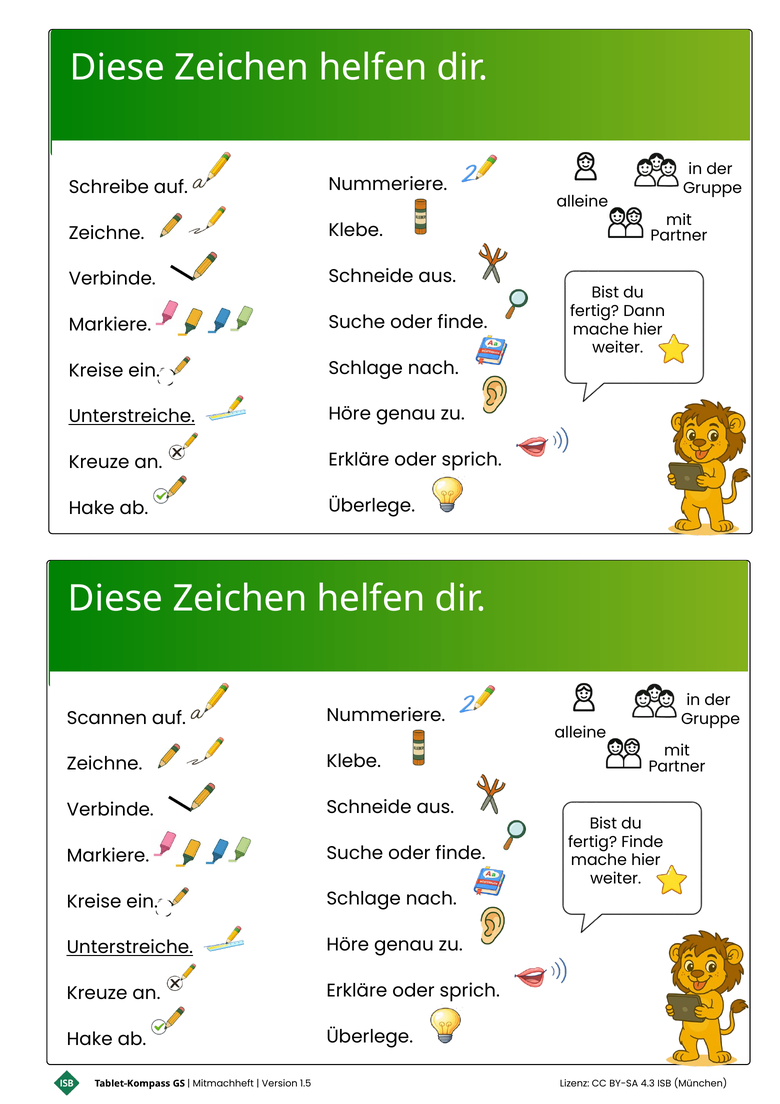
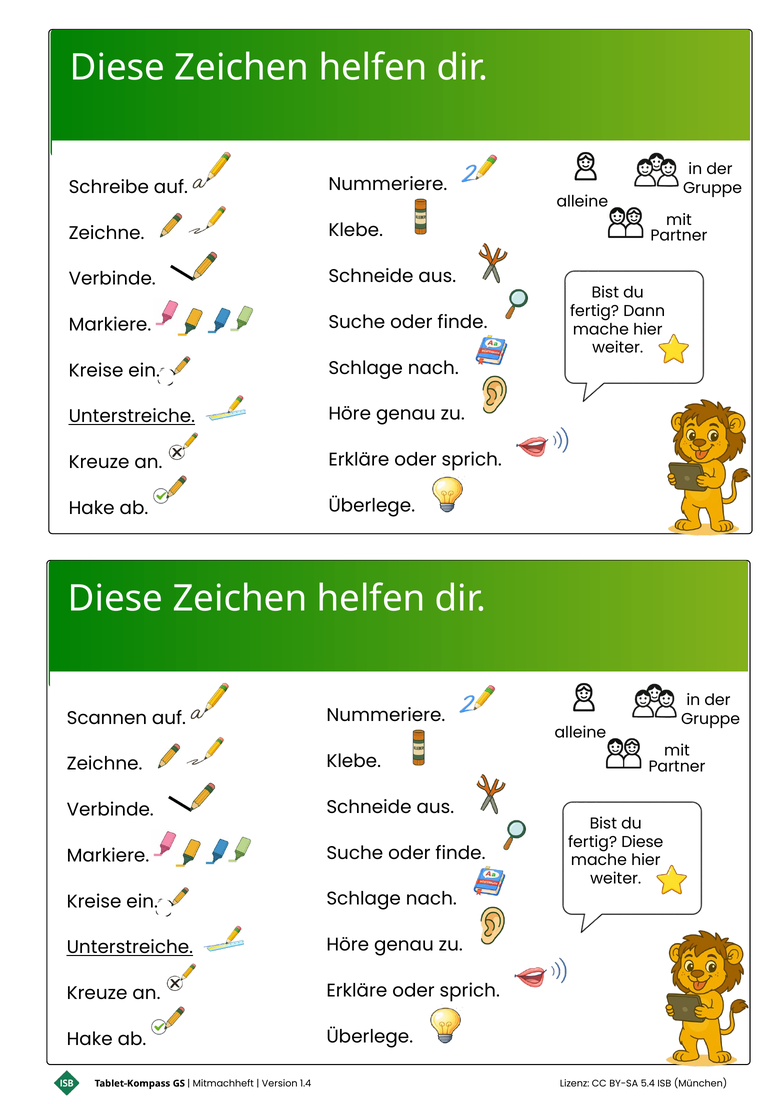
fertig Finde: Finde -> Diese (642, 842)
1.5: 1.5 -> 1.4 (306, 1083)
4.3: 4.3 -> 5.4 (648, 1083)
